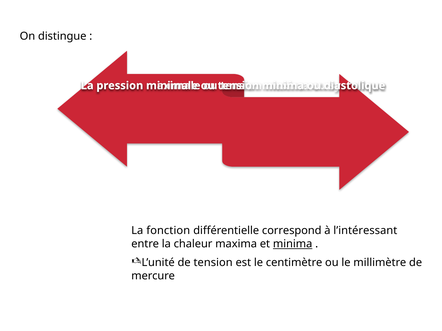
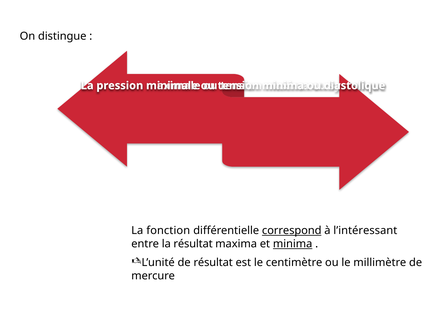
correspond underline: none -> present (292, 231)
la chaleur: chaleur -> résultat (193, 244)
de tension: tension -> résultat (213, 263)
